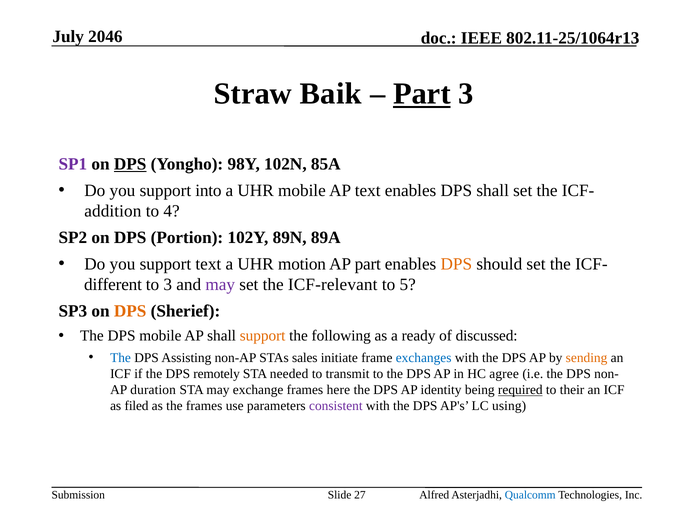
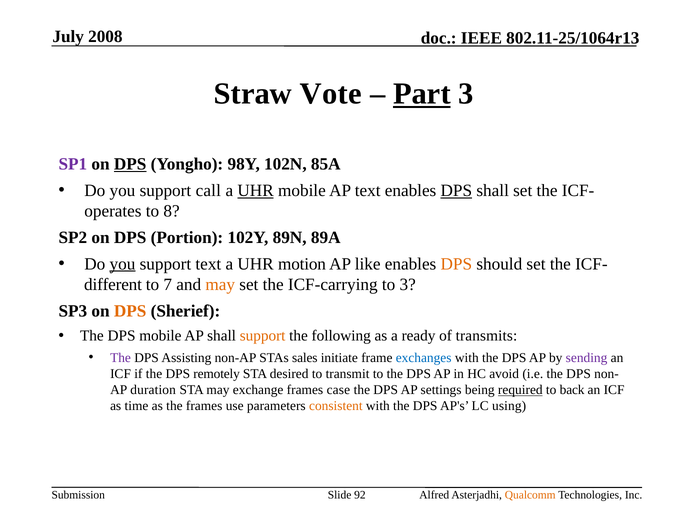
2046: 2046 -> 2008 (105, 36)
Baik: Baik -> Vote (331, 94)
into: into -> call (208, 190)
UHR underline: none -> present (256, 190)
DPS underline: none -> present (456, 190)
addition: addition -> operates (113, 211)
4: 4 -> 8 (172, 211)
you underline: none -> present (122, 264)
AP part: part -> like (368, 264)
to 3: 3 -> 7 (168, 284)
may colour: purple -> orange (220, 284)
ICF-relevant: ICF-relevant -> ICF-carrying (333, 284)
to 5: 5 -> 3 (408, 284)
discussed: discussed -> transmits (487, 336)
The colour: blue -> purple (121, 358)
sending colour: orange -> purple (587, 358)
needed: needed -> desired (289, 374)
agree: agree -> avoid (504, 374)
here: here -> case (338, 390)
identity: identity -> settings (441, 390)
their: their -> back (572, 390)
filed: filed -> time (136, 406)
consistent colour: purple -> orange (336, 406)
27: 27 -> 92 (360, 495)
Qualcomm colour: blue -> orange (530, 495)
